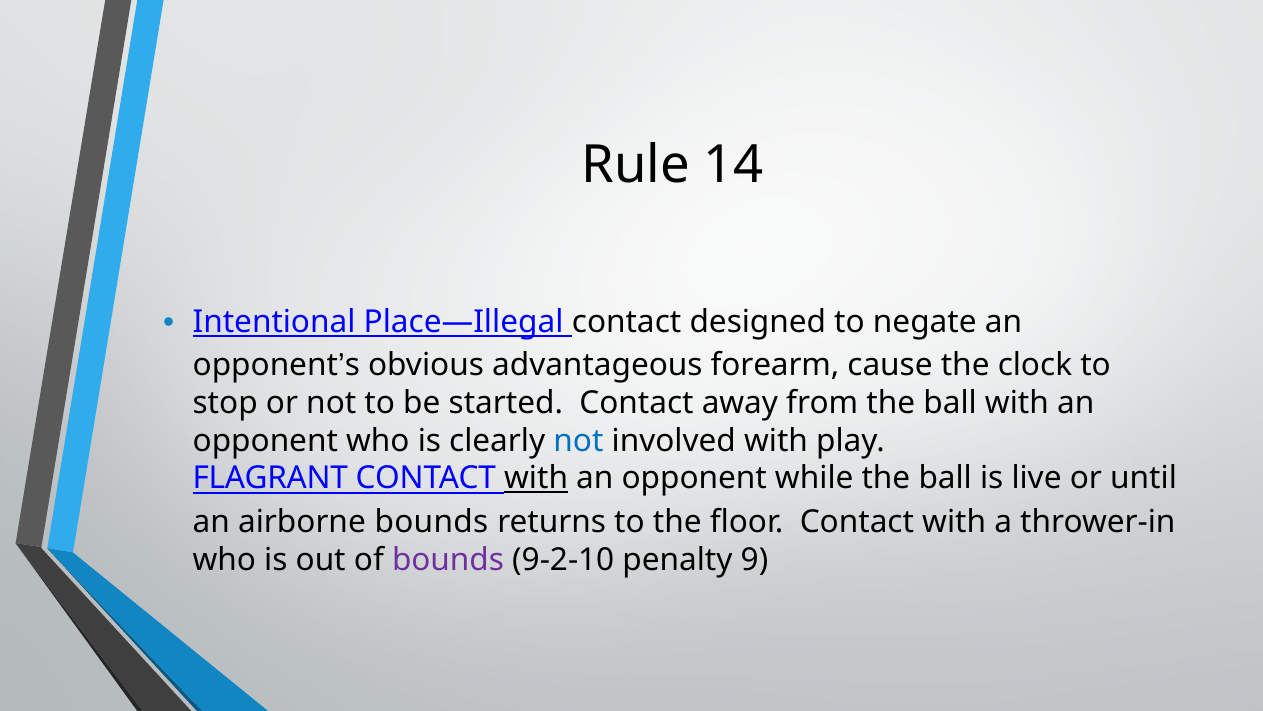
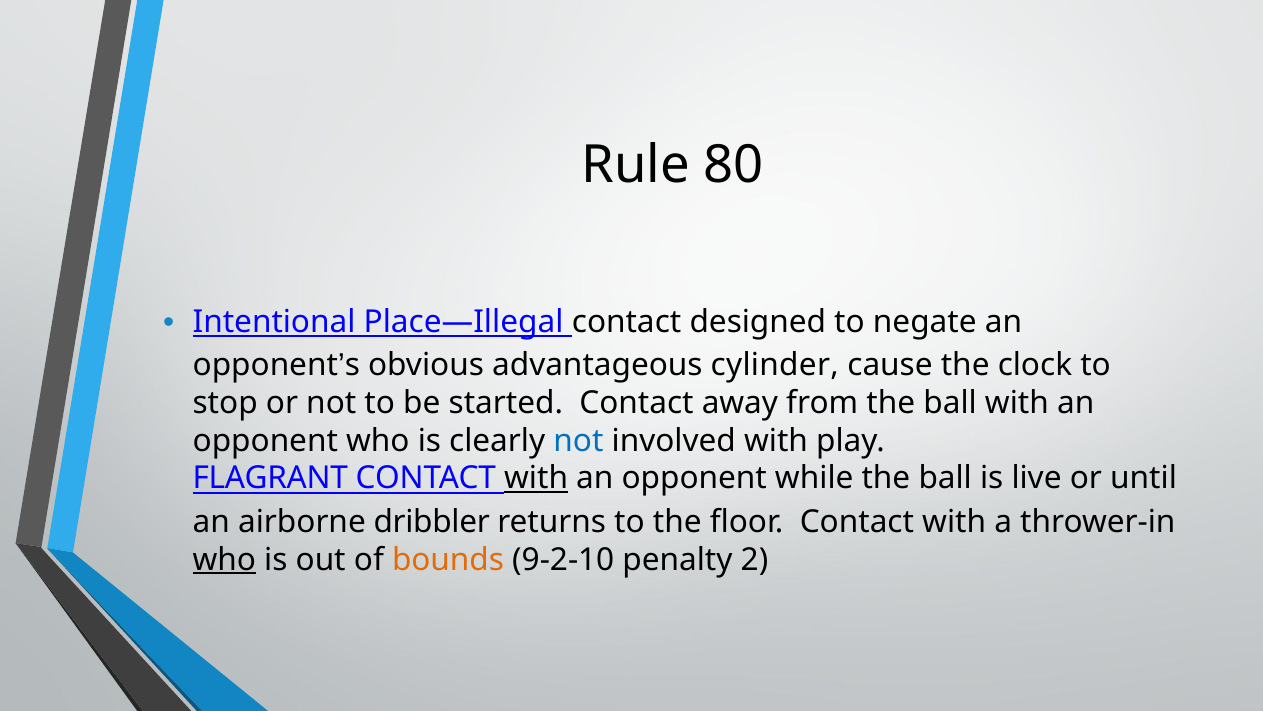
14: 14 -> 80 (734, 165)
forearm: forearm -> cylinder (775, 364)
airborne bounds: bounds -> dribbler (432, 521)
who underline: none -> present (224, 559)
bounds colour: purple -> orange (448, 559)
9: 9 -> 2 (754, 559)
